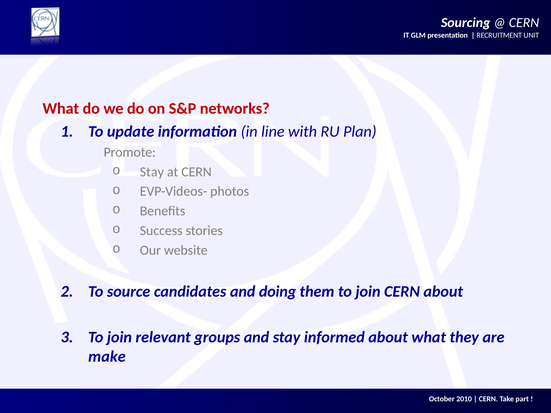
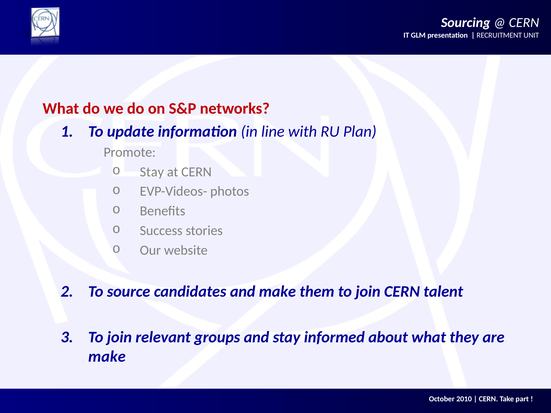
and doing: doing -> make (277, 292)
CERN about: about -> talent (443, 292)
